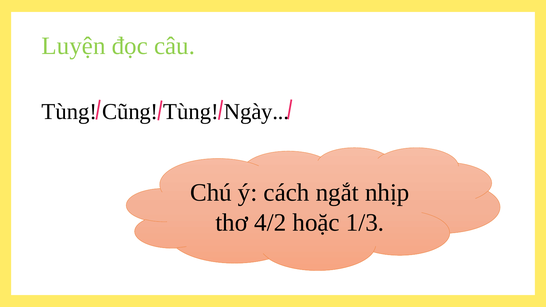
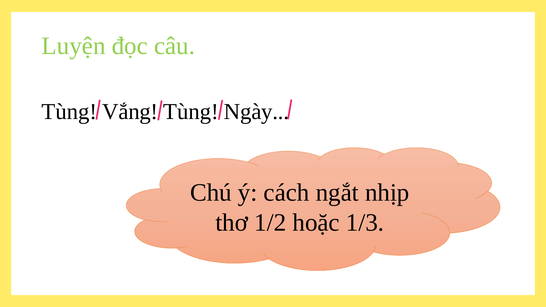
Cũng: Cũng -> Vắng (130, 112)
4/2: 4/2 -> 1/2 (270, 223)
